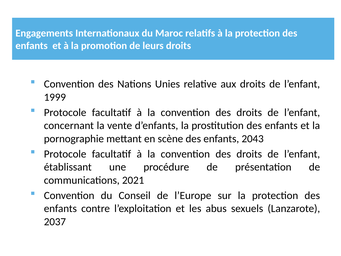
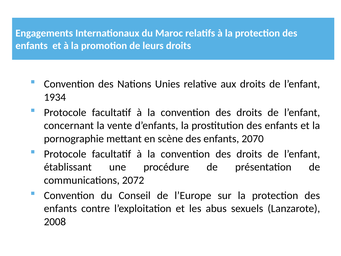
1999: 1999 -> 1934 (55, 97)
2043: 2043 -> 2070 (253, 139)
2021: 2021 -> 2072 (133, 180)
2037: 2037 -> 2008 (55, 221)
